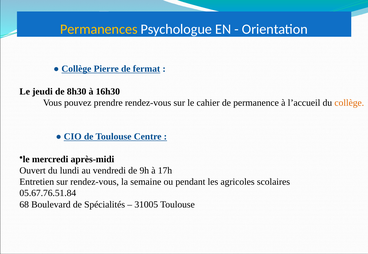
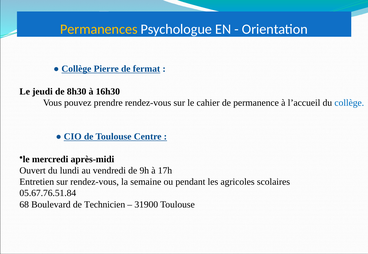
collège colour: orange -> blue (349, 103)
Spécialités: Spécialités -> Technicien (105, 205)
31005: 31005 -> 31900 (146, 205)
